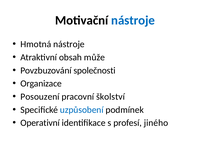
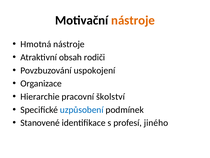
nástroje colour: blue -> orange (133, 20)
může: může -> rodiči (95, 57)
společnosti: společnosti -> uspokojení (94, 70)
Posouzení: Posouzení -> Hierarchie (40, 96)
Operativní: Operativní -> Stanovené (40, 122)
